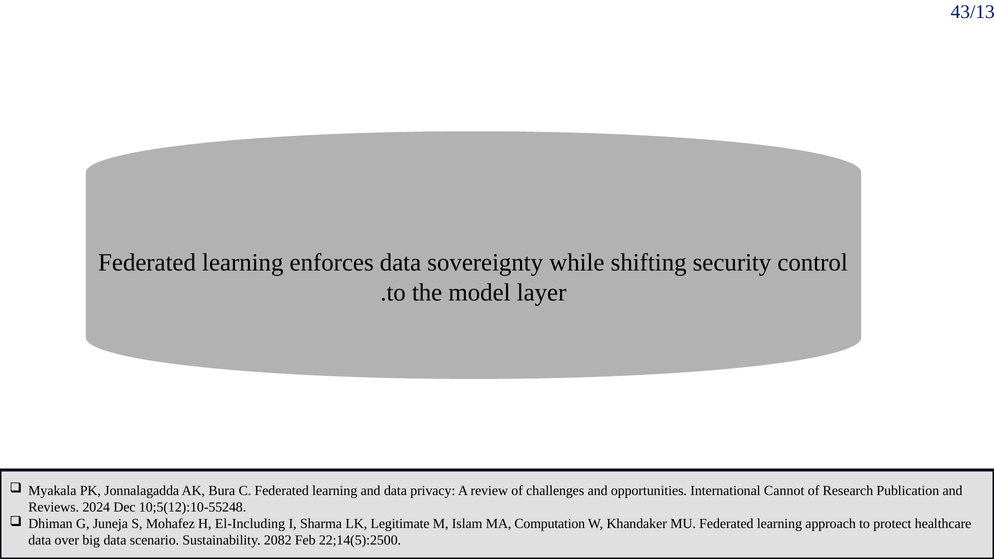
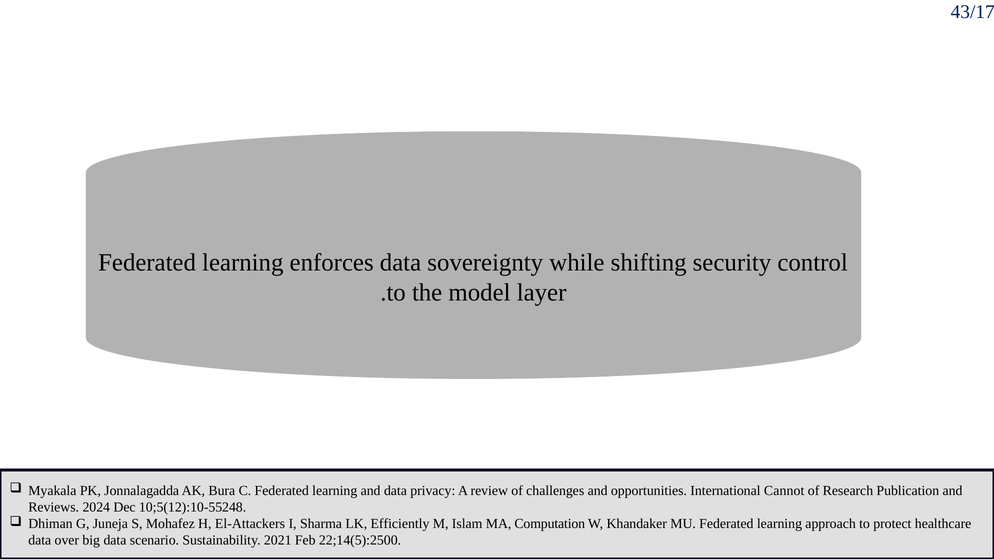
43/13: 43/13 -> 43/17 (973, 12)
El-Including: El-Including -> El-Attackers (250, 524)
Legitimate: Legitimate -> Efficiently (400, 524)
2082: 2082 -> 2021 (278, 540)
